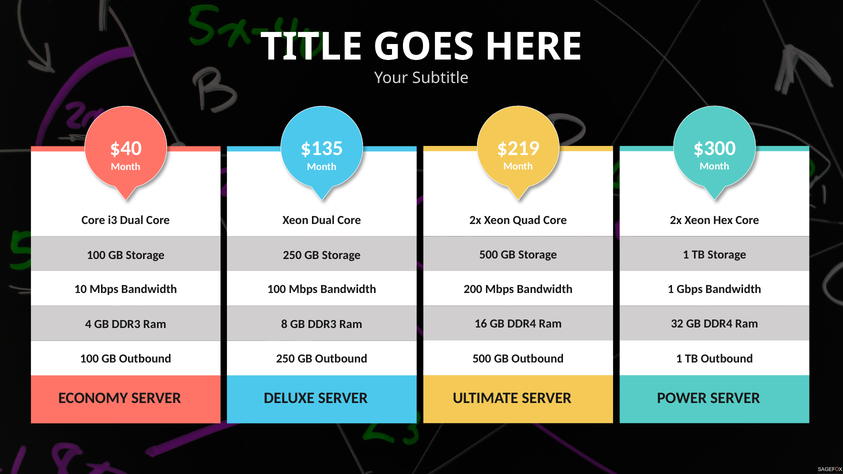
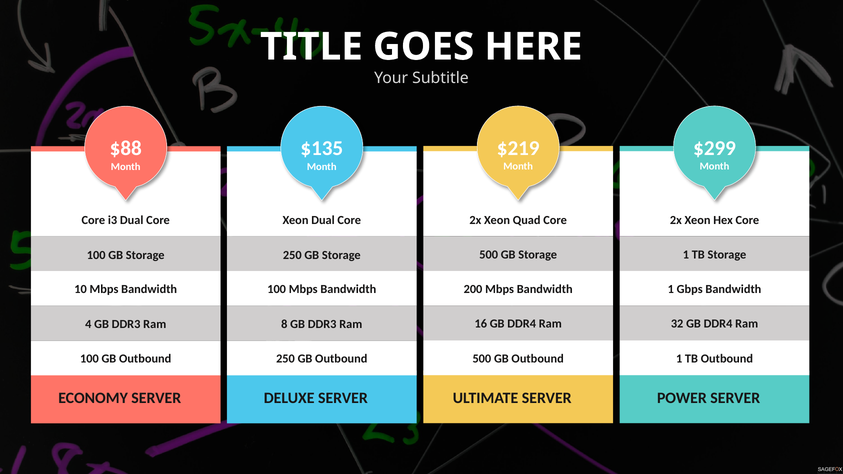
$300: $300 -> $299 (715, 148)
$40: $40 -> $88 (126, 149)
